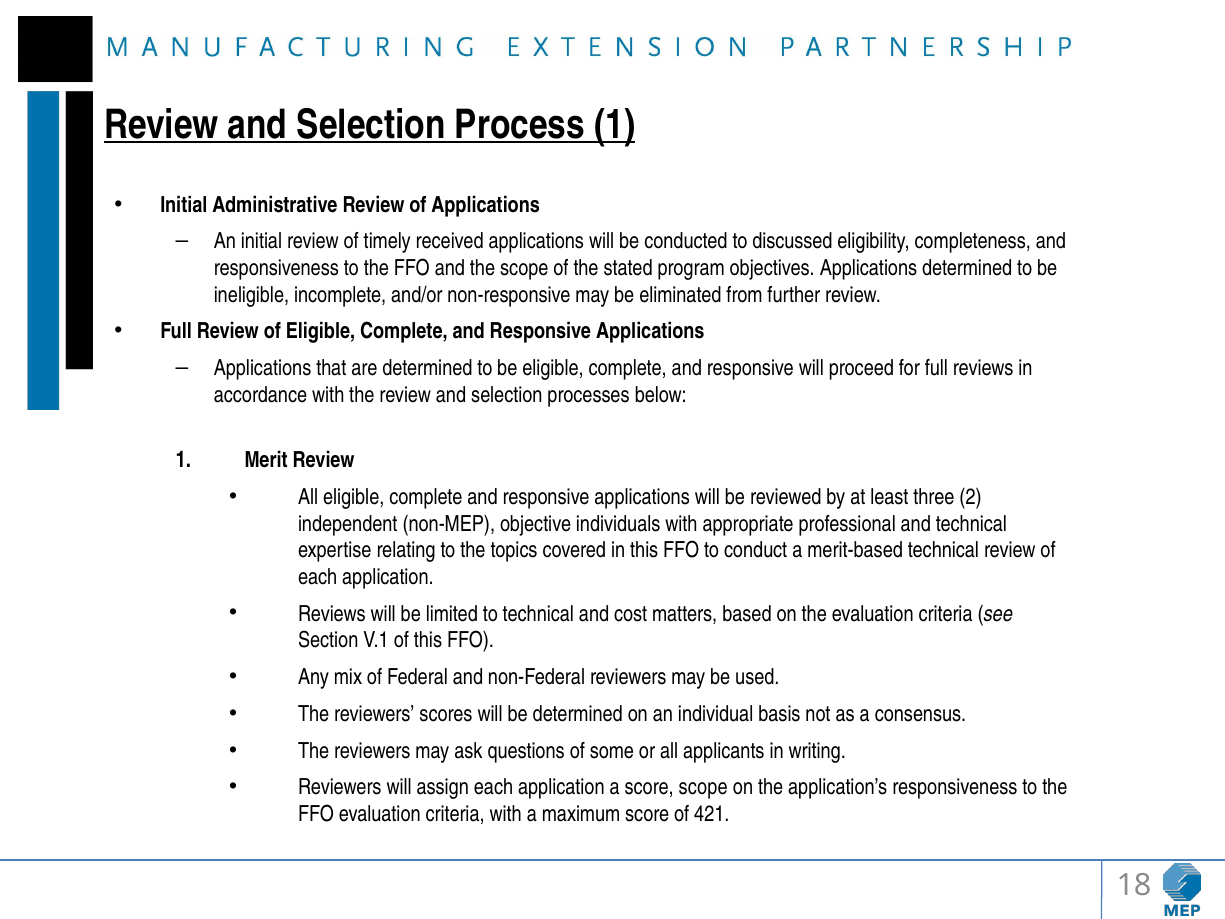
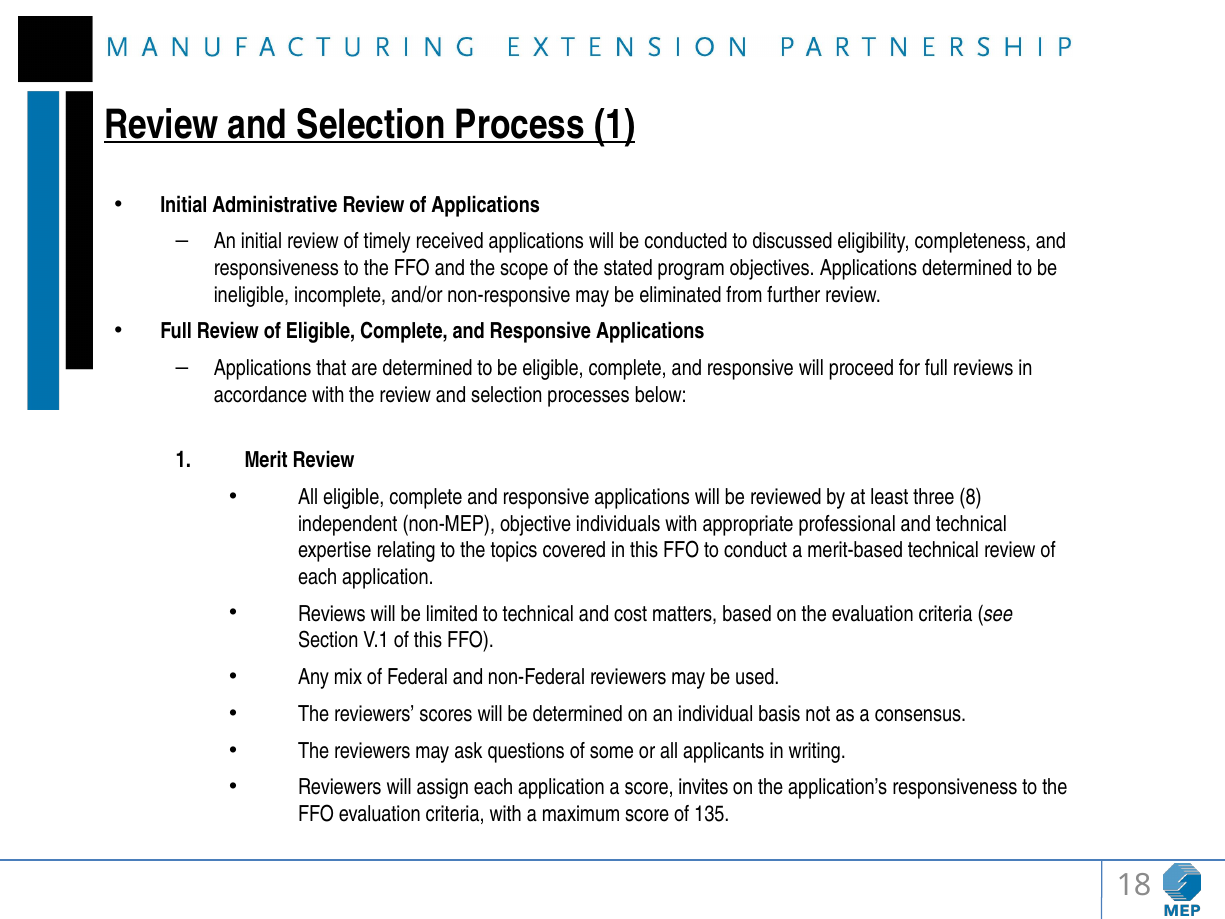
2: 2 -> 8 (971, 497)
score scope: scope -> invites (703, 787)
421: 421 -> 135 (712, 814)
